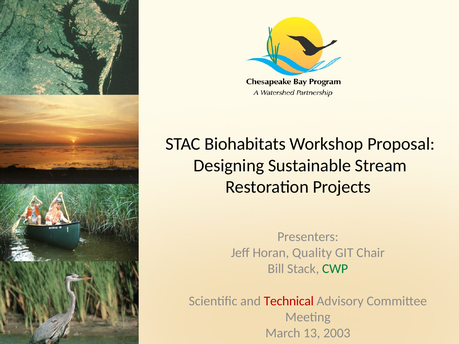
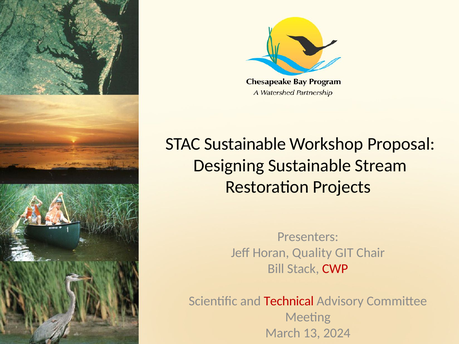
STAC Biohabitats: Biohabitats -> Sustainable (245, 144)
CWP colour: green -> red (335, 269)
2003: 2003 -> 2024 (337, 333)
